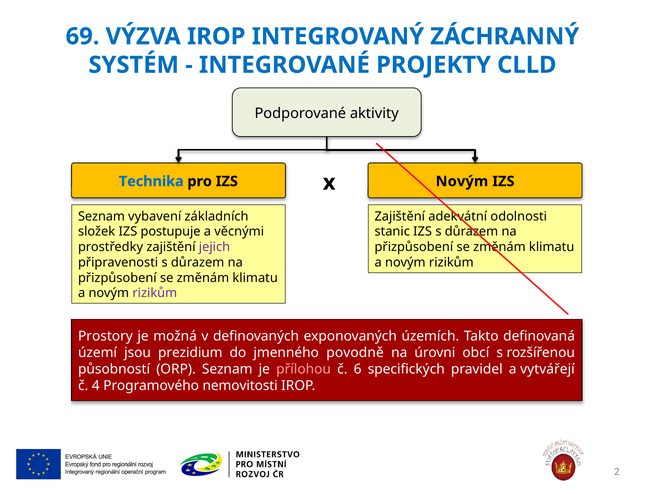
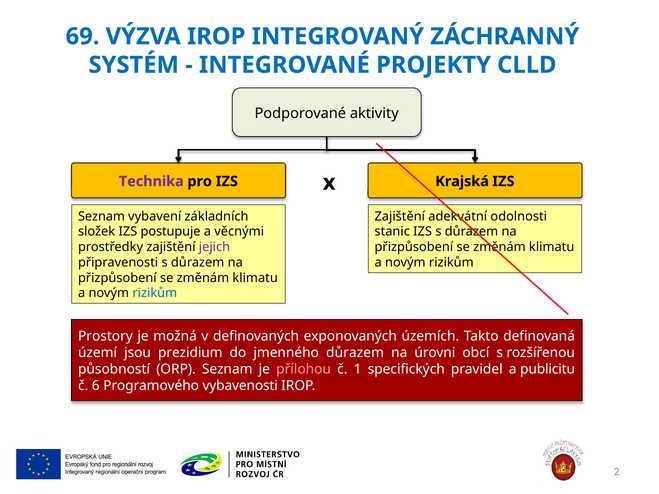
Technika colour: blue -> purple (151, 181)
Novým: Novým -> Krajská (462, 181)
rizikům colour: purple -> blue (155, 293)
jmenného povodně: povodně -> důrazem (355, 353)
6: 6 -> 1 (358, 369)
vytvářejí: vytvářejí -> publicitu (548, 369)
4: 4 -> 6 (96, 386)
nemovitosti: nemovitosti -> vybavenosti (240, 386)
